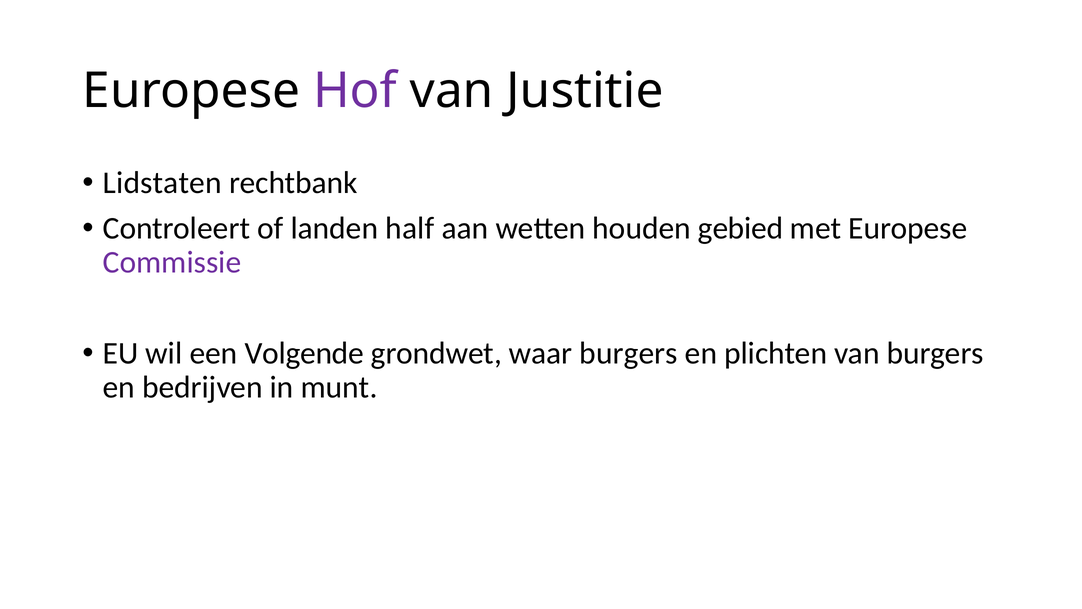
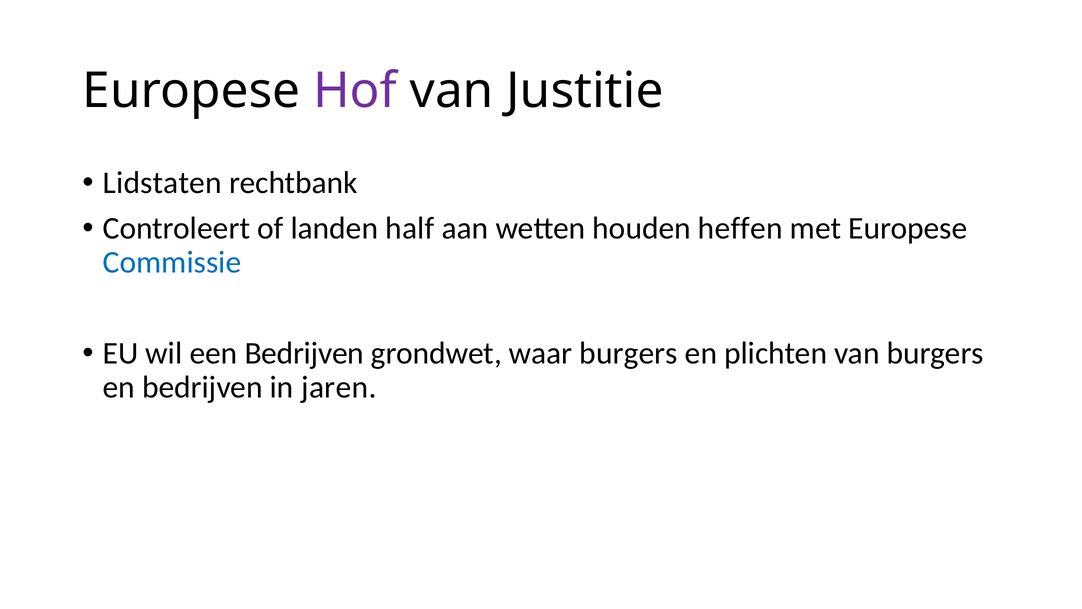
gebied: gebied -> heffen (740, 228)
Commissie colour: purple -> blue (172, 262)
een Volgende: Volgende -> Bedrijven (304, 353)
munt: munt -> jaren (339, 387)
